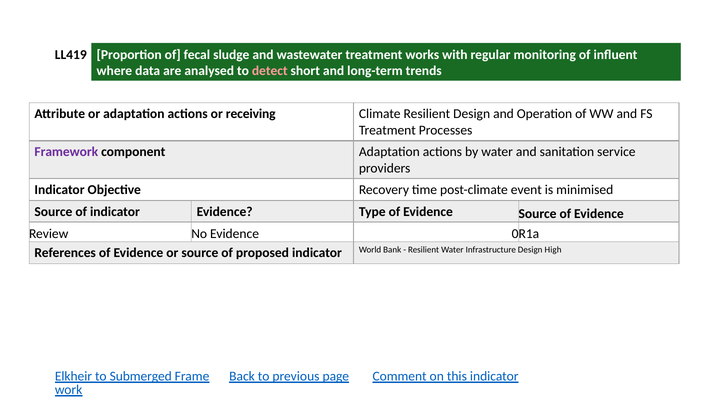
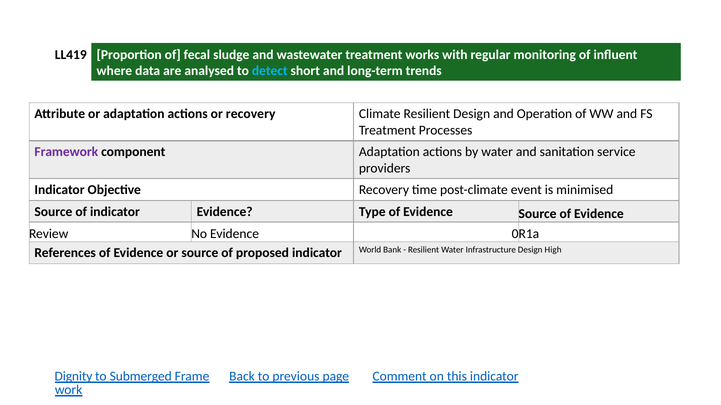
detect colour: pink -> light blue (270, 71)
or receiving: receiving -> recovery (251, 114)
Elkheir: Elkheir -> Dignity (74, 377)
